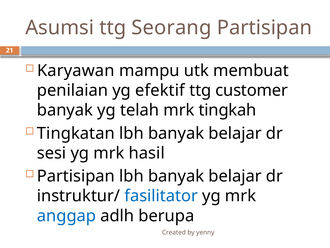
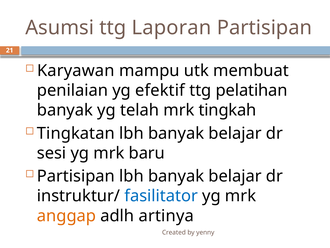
Seorang: Seorang -> Laporan (171, 28)
customer: customer -> pelatihan (252, 90)
hasil: hasil -> baru (147, 153)
anggap colour: blue -> orange (66, 215)
berupa: berupa -> artinya (166, 215)
